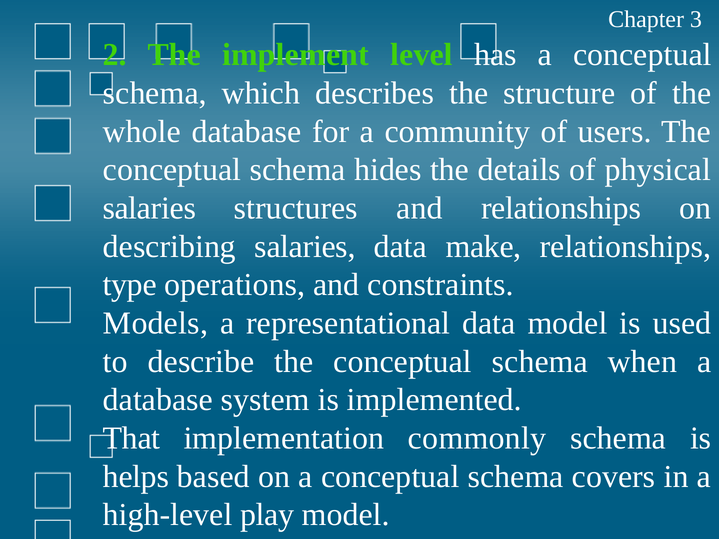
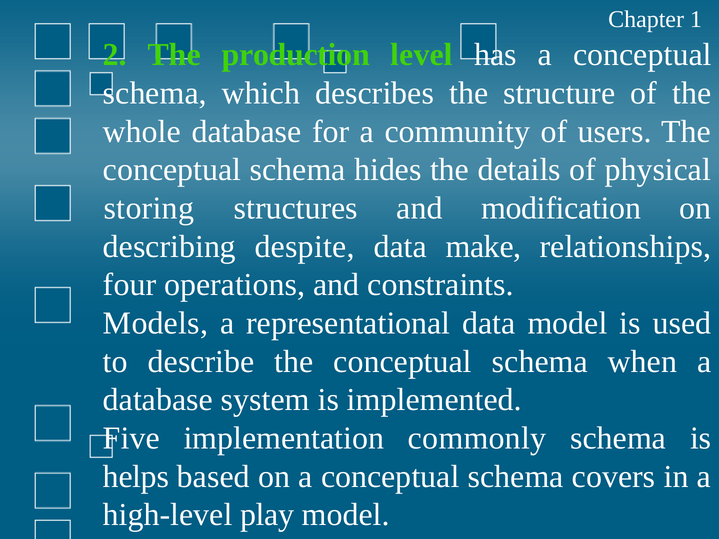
3: 3 -> 1 (696, 20)
implement: implement -> production (296, 55)
salaries: salaries -> storing (149, 208)
and relationships: relationships -> modification (561, 208)
describing salaries: salaries -> despite (305, 247)
type: type -> four (130, 285)
That: That -> Five (131, 438)
